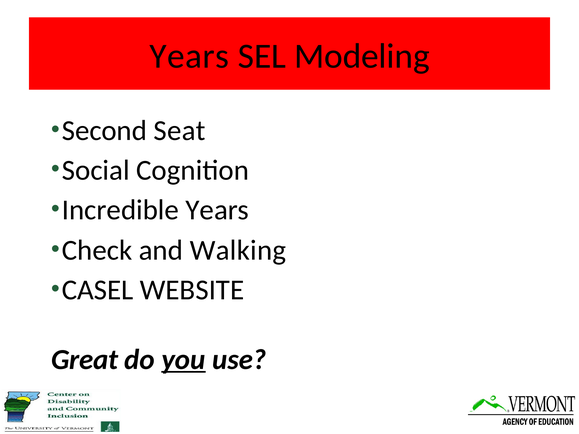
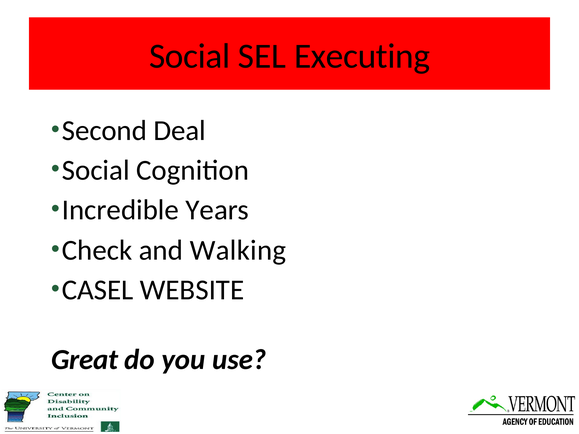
Years: Years -> Social (190, 56)
Modeling: Modeling -> Executing (362, 56)
Seat: Seat -> Deal (180, 131)
you underline: present -> none (183, 360)
